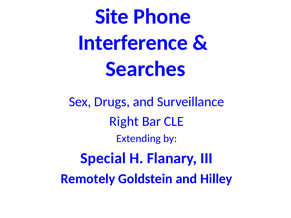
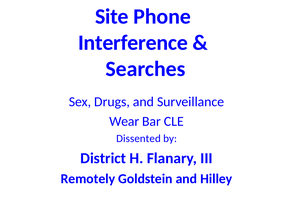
Right: Right -> Wear (124, 122)
Extending: Extending -> Dissented (139, 139)
Special: Special -> District (103, 158)
